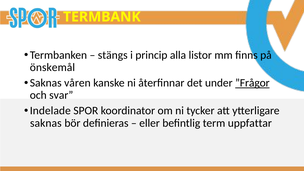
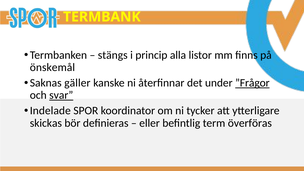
våren: våren -> gäller (77, 83)
svar underline: none -> present (61, 95)
saknas: saknas -> skickas (46, 123)
uppfattar: uppfattar -> överföras (250, 123)
